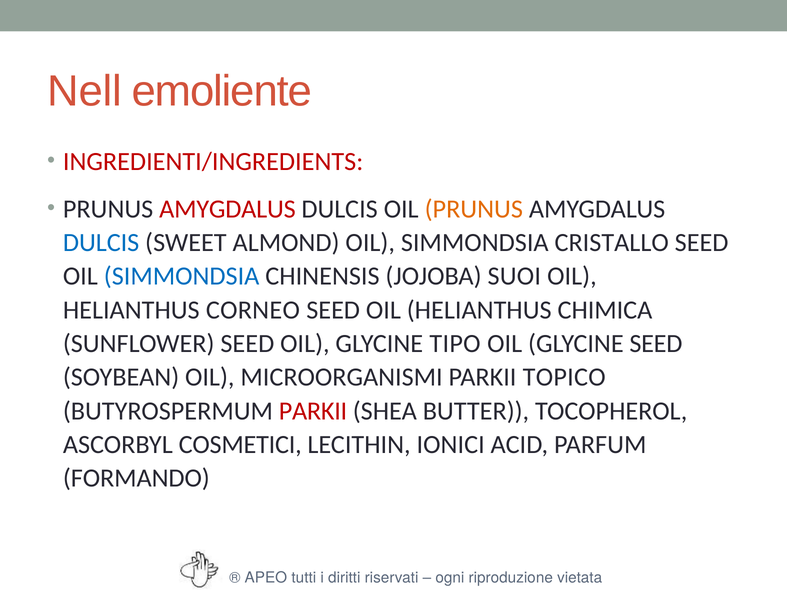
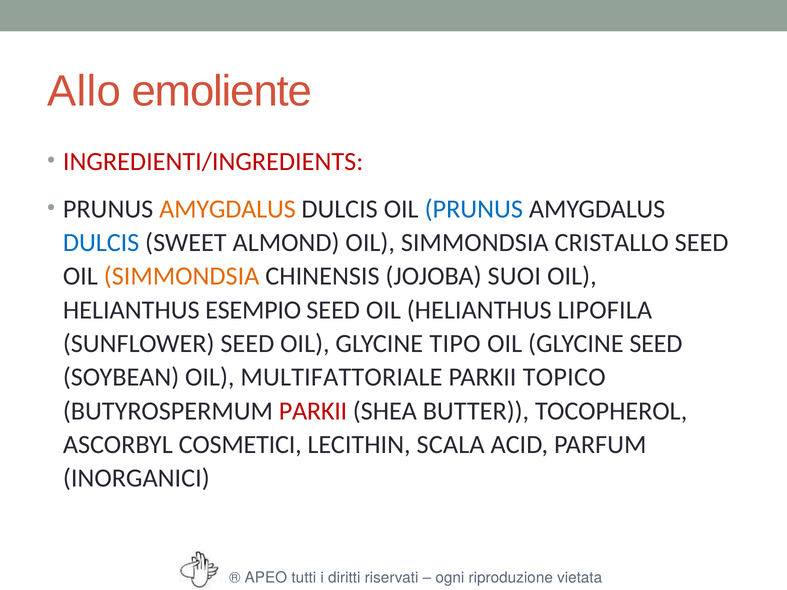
Nell: Nell -> Allo (84, 92)
AMYGDALUS colour: red -> orange (227, 209)
PRUNUS colour: orange -> blue (474, 209)
SIMMONDSIA colour: blue -> orange (182, 276)
CORNEO: CORNEO -> ESEMPIO (253, 310)
CHIMICA: CHIMICA -> LIPOFILA (605, 310)
MICROORGANISMI: MICROORGANISMI -> MULTIFATTORIALE (341, 377)
IONICI: IONICI -> SCALA (451, 445)
FORMANDO: FORMANDO -> INORGANICI (136, 479)
